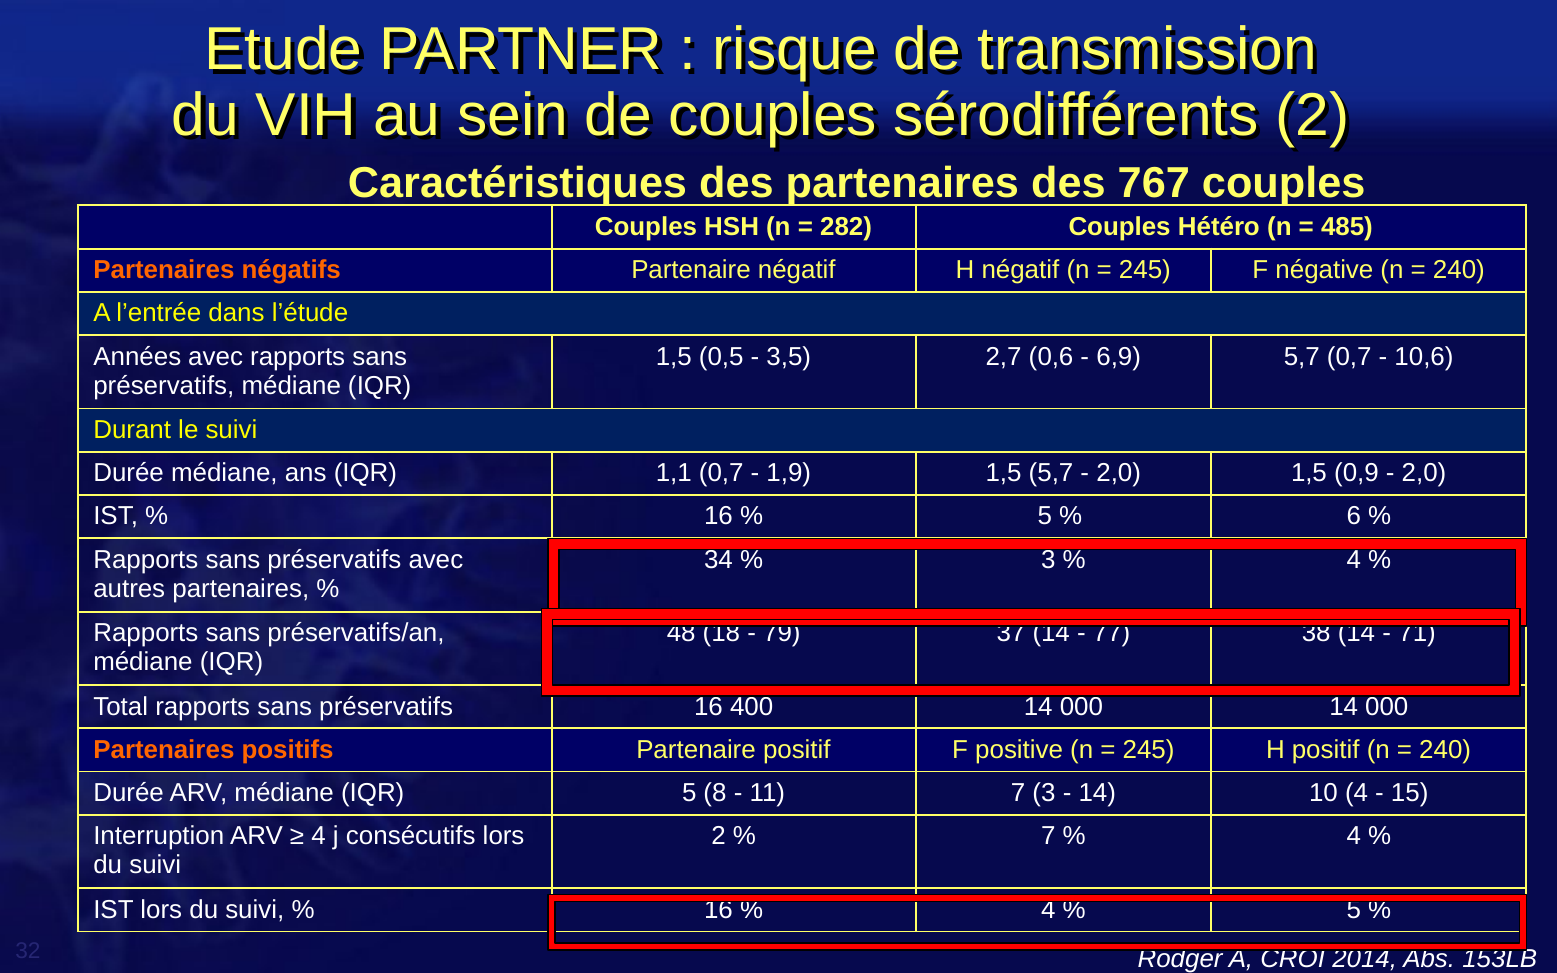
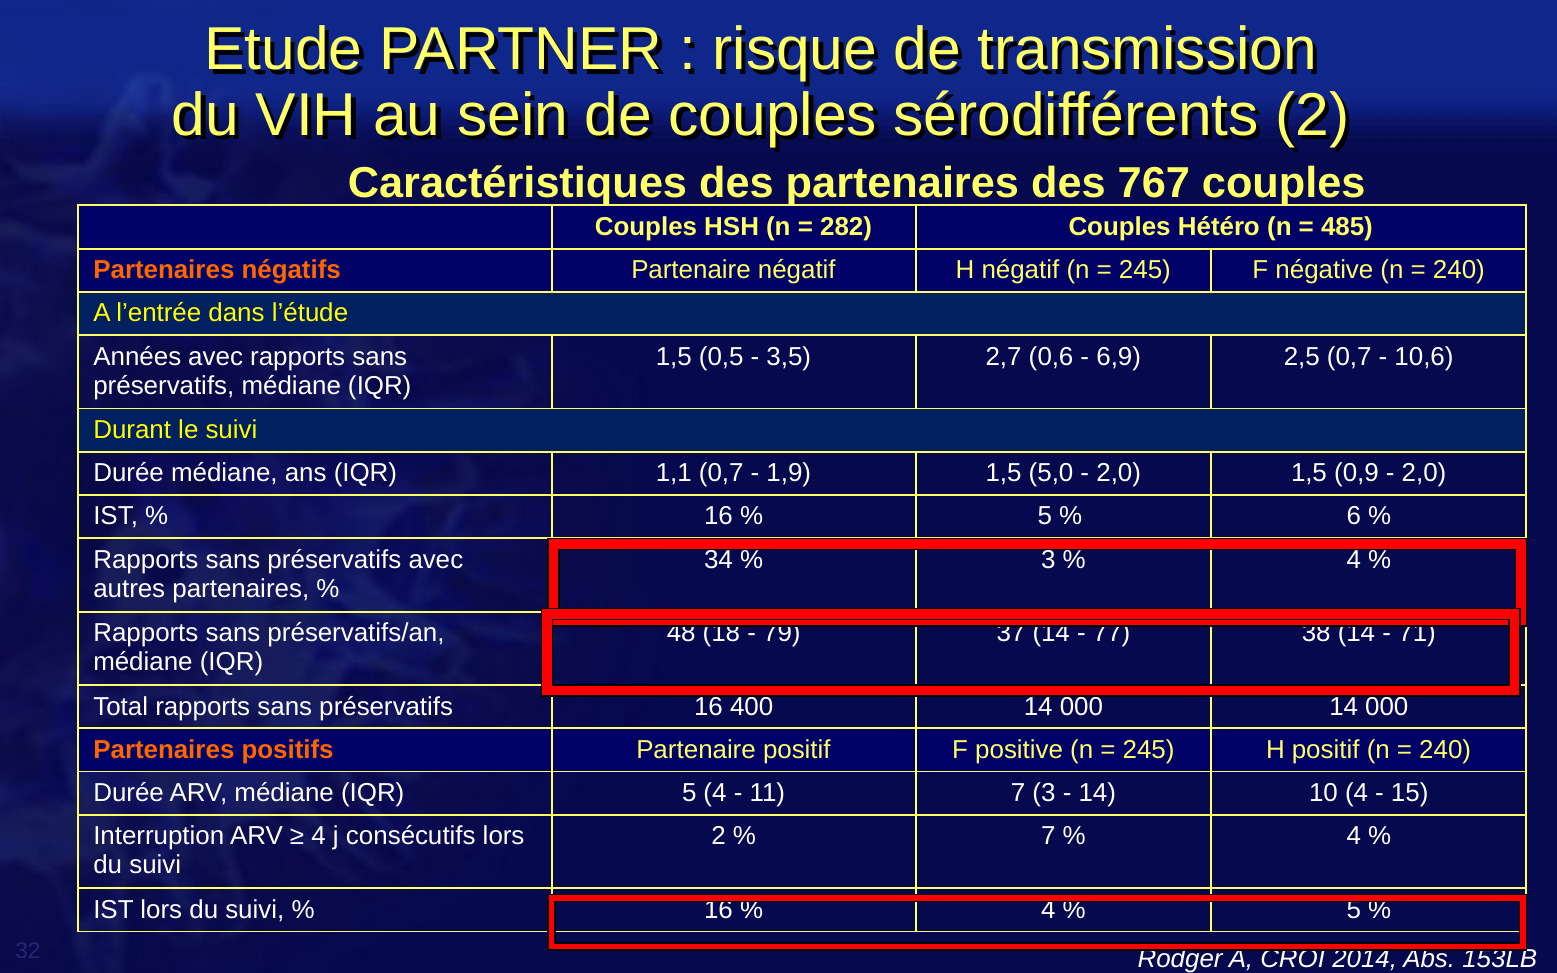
6,9 5,7: 5,7 -> 2,5 (1302, 357)
1,5 5,7: 5,7 -> 5,0 (1051, 473)
5 8: 8 -> 4 (715, 793)
